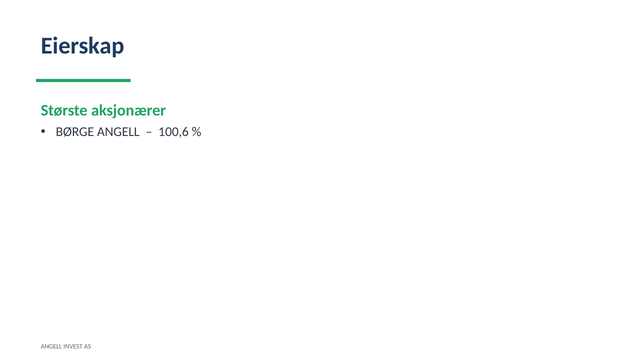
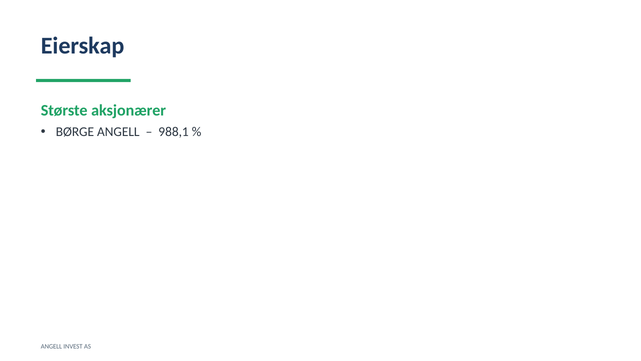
100,6: 100,6 -> 988,1 (174, 132)
